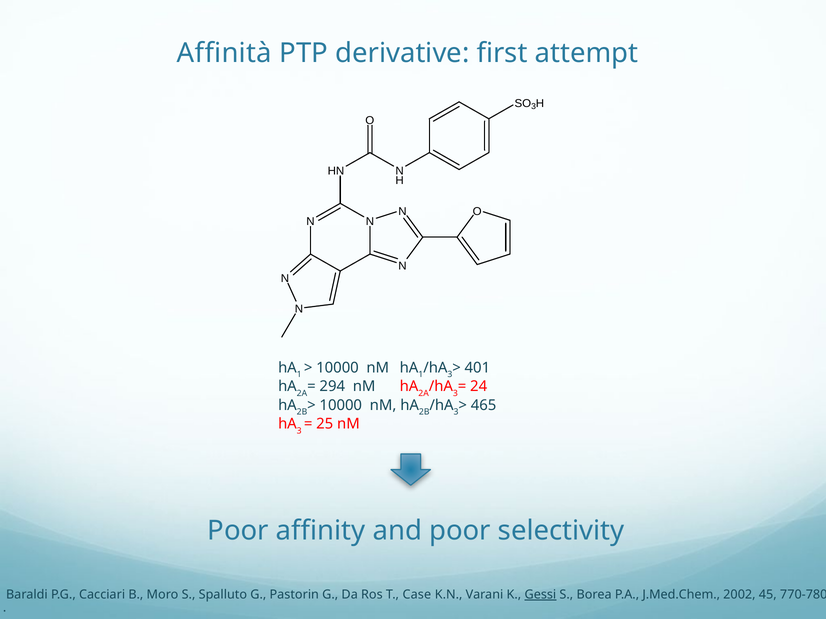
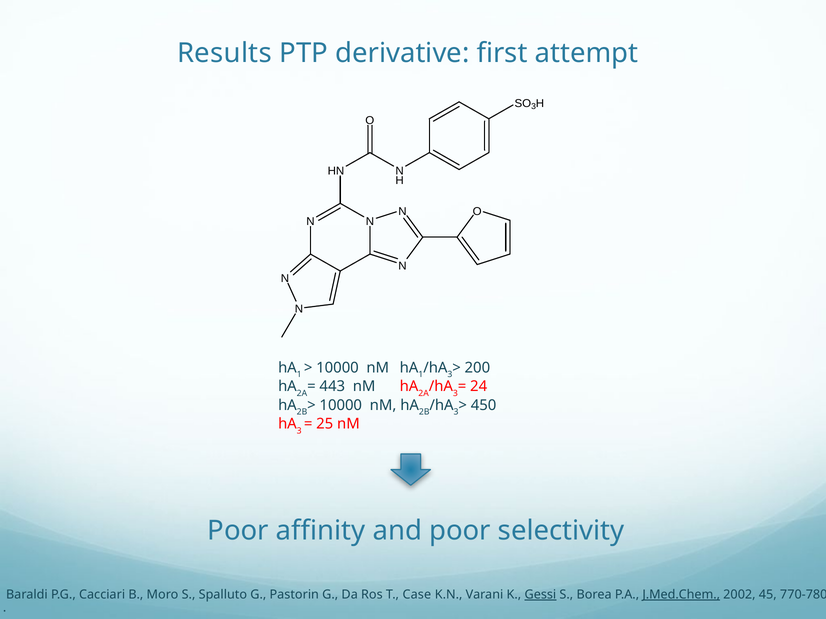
Affinità: Affinità -> Results (224, 53)
401: 401 -> 200 (477, 368)
294: 294 -> 443 (332, 387)
465: 465 -> 450 (484, 405)
J.Med.Chem underline: none -> present (681, 595)
